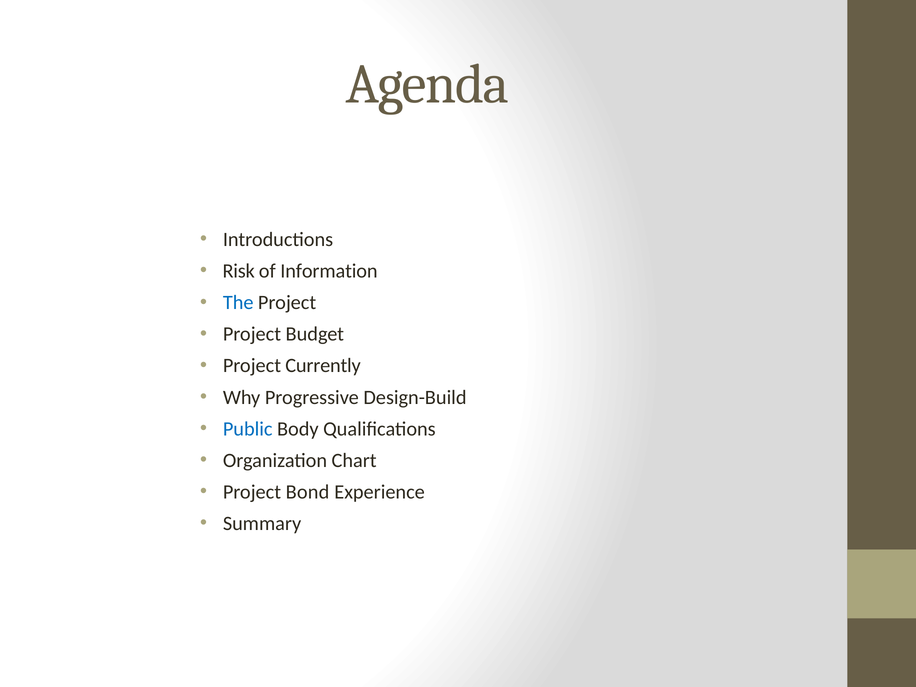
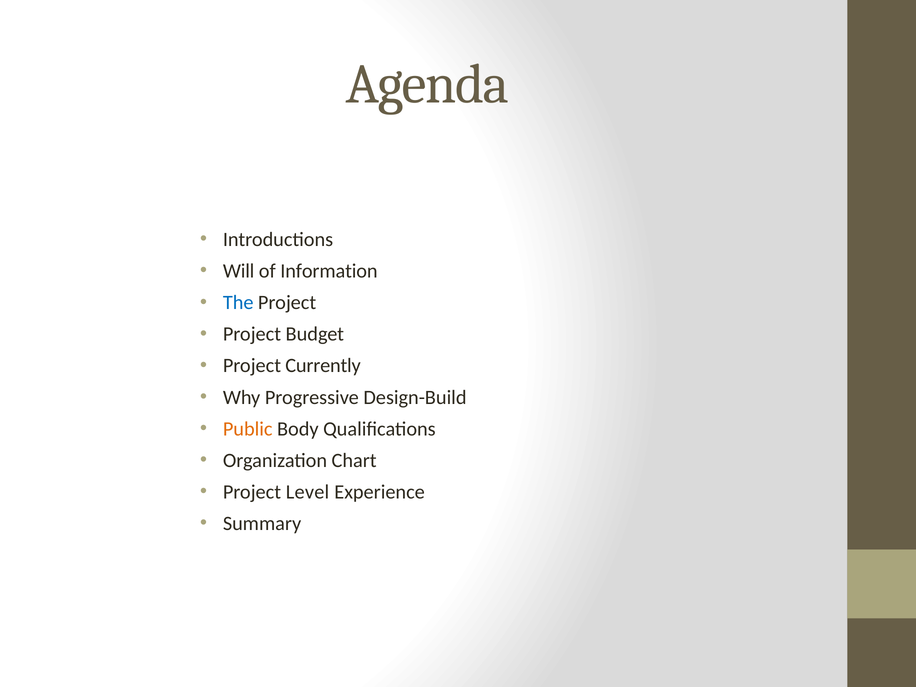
Risk: Risk -> Will (239, 271)
Public colour: blue -> orange (248, 429)
Bond: Bond -> Level (308, 492)
